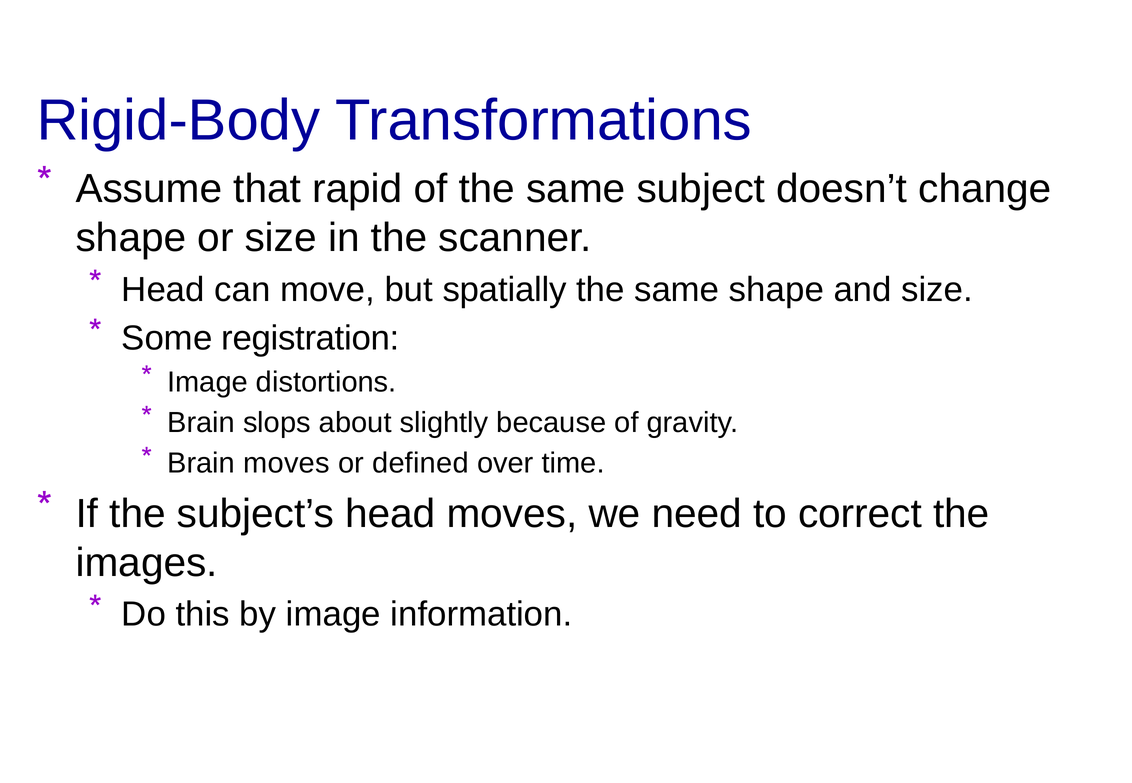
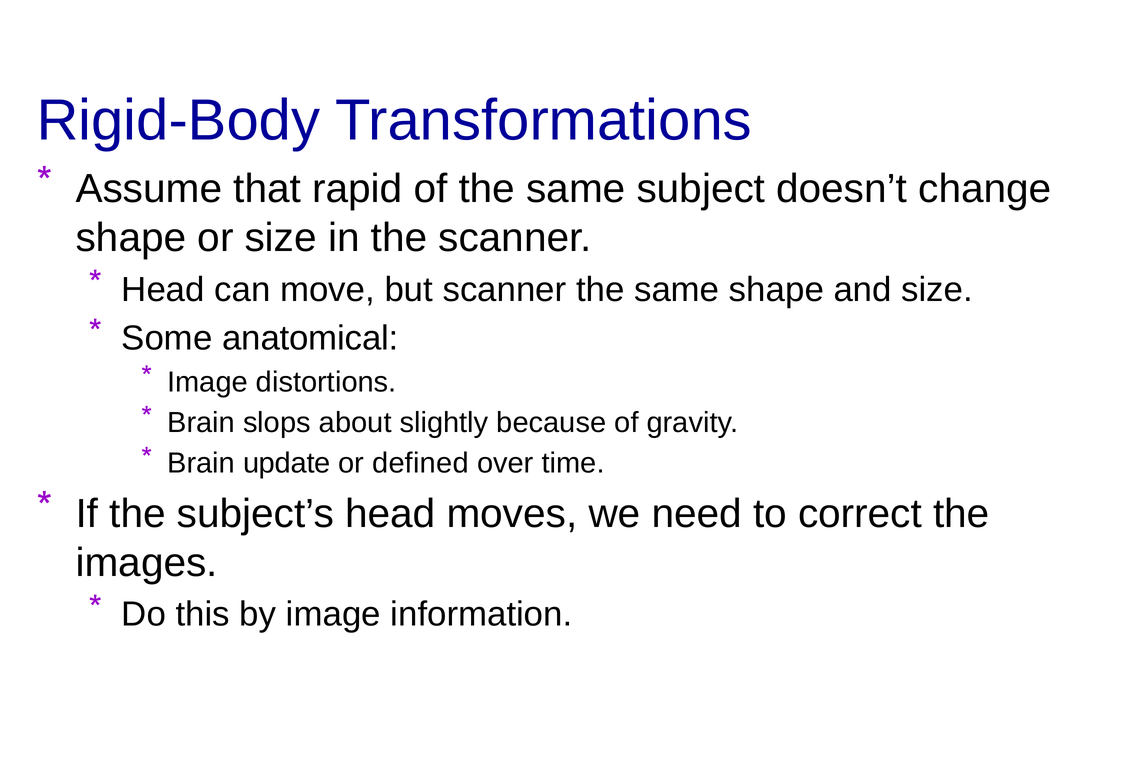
but spatially: spatially -> scanner (505, 290)
registration: registration -> anatomical (310, 339)
Brain moves: moves -> update (287, 464)
